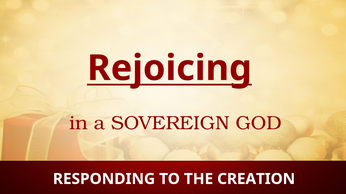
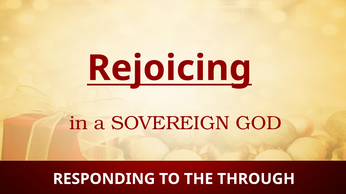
CREATION: CREATION -> THROUGH (256, 179)
